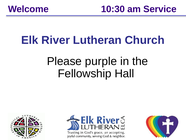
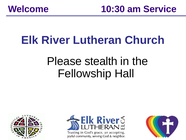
purple: purple -> stealth (101, 61)
